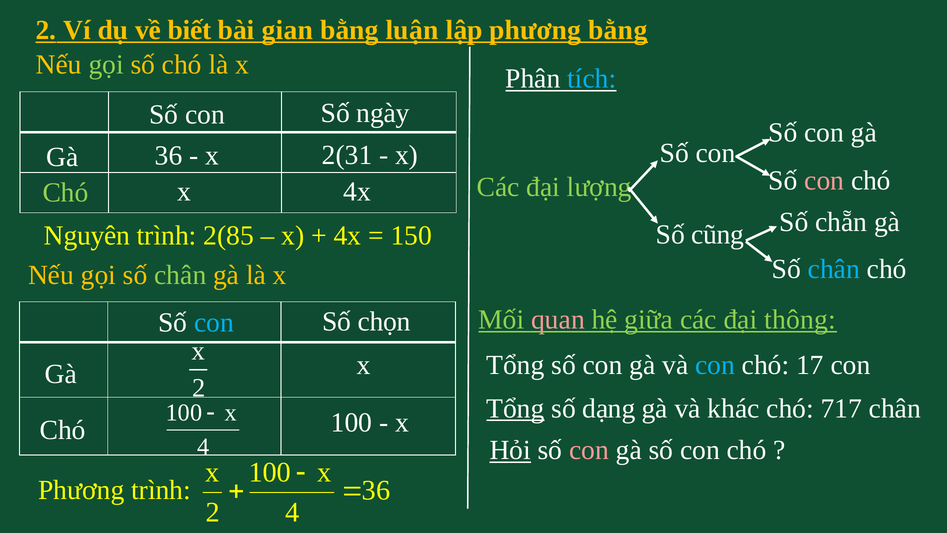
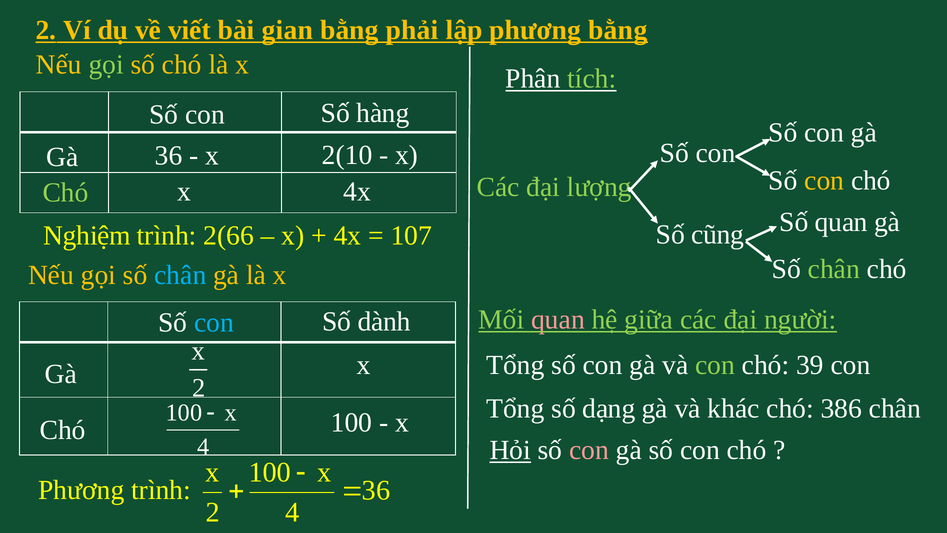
biết: biết -> viết (189, 30)
luận: luận -> phải (412, 30)
tích colour: light blue -> light green (592, 79)
ngày: ngày -> hàng (383, 113)
2(31: 2(31 -> 2(10 (347, 155)
con colour: pink -> yellow (824, 180)
Số chẵn: chẵn -> quan (841, 222)
Nguyên: Nguyên -> Nghiệm (87, 236)
2(85: 2(85 -> 2(66 (229, 236)
150: 150 -> 107 (411, 236)
chân colour: light blue -> light green (834, 269)
chân colour: light green -> light blue (180, 275)
thông: thông -> người (800, 320)
chọn: chọn -> dành (384, 322)
con colour: light blue -> light green (715, 365)
17: 17 -> 39 (810, 365)
Tổng underline: present -> none (515, 408)
717: 717 -> 386 (841, 408)
